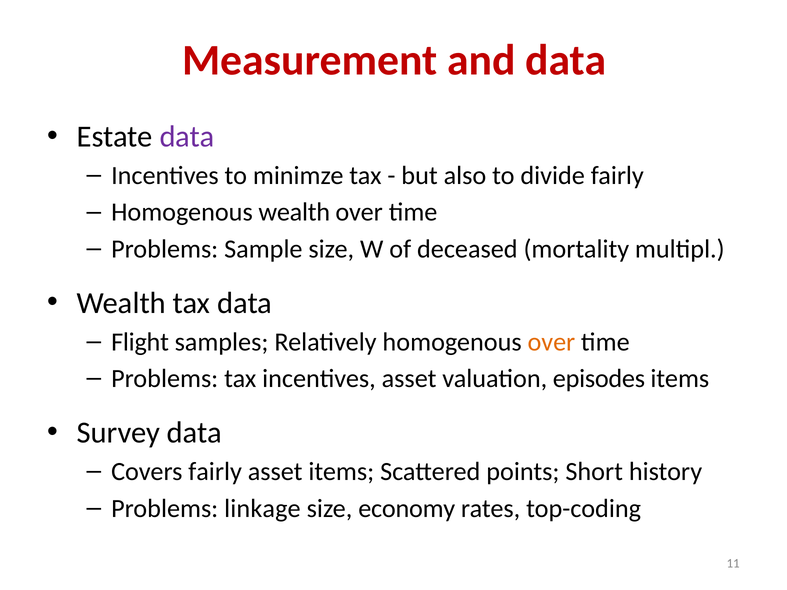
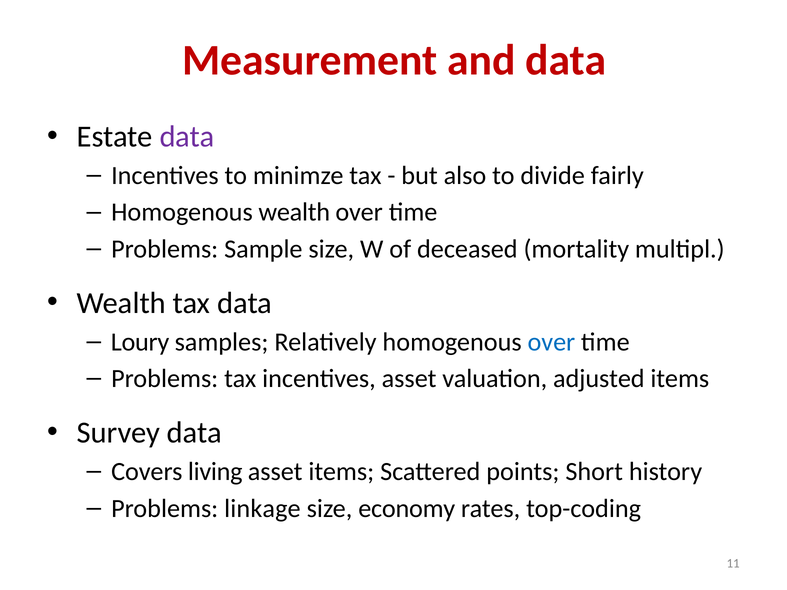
Flight: Flight -> Loury (140, 342)
over colour: orange -> blue (551, 342)
episodes: episodes -> adjusted (599, 379)
Covers fairly: fairly -> living (215, 472)
